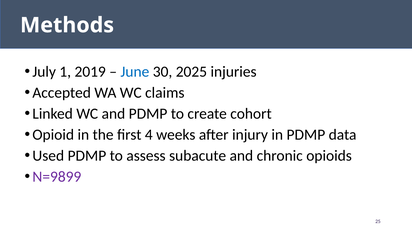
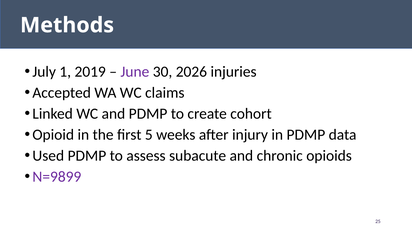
June colour: blue -> purple (135, 72)
2025: 2025 -> 2026 (191, 72)
4: 4 -> 5 (149, 135)
